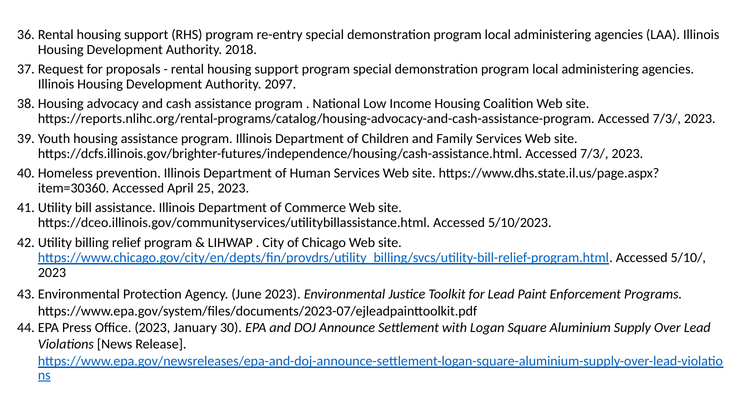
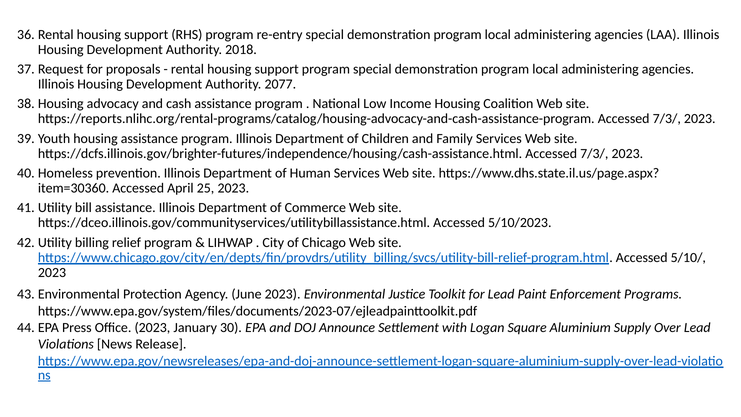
2097: 2097 -> 2077 (280, 84)
